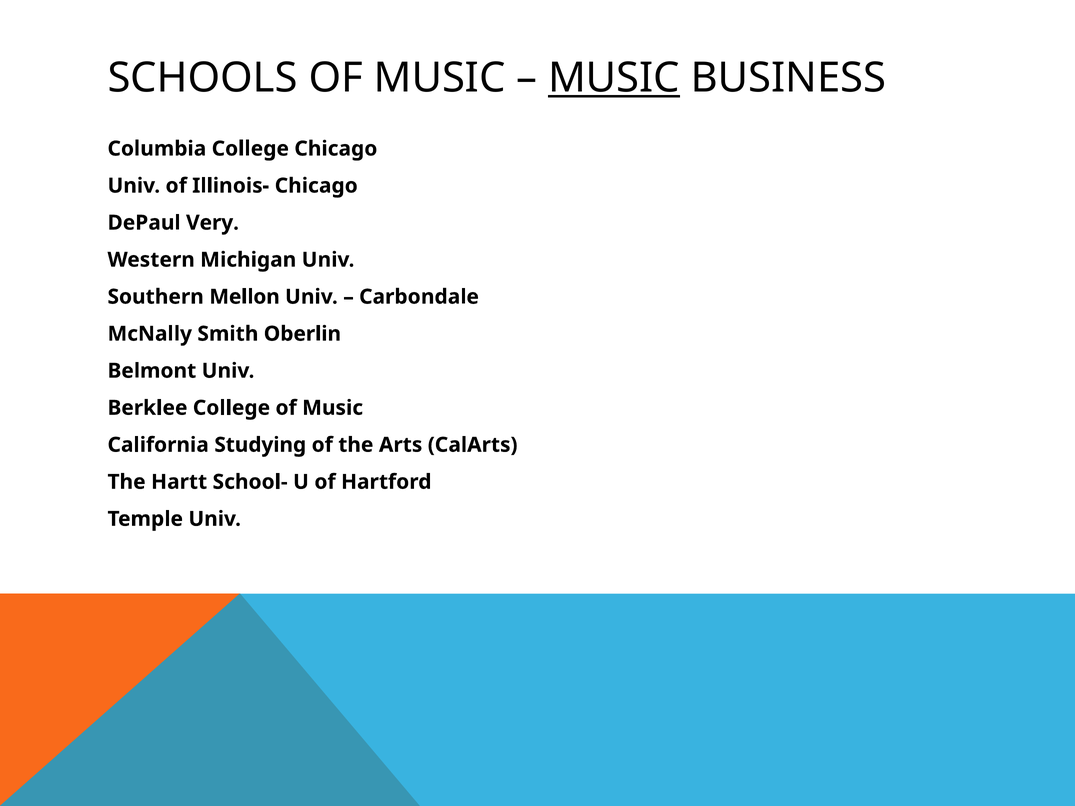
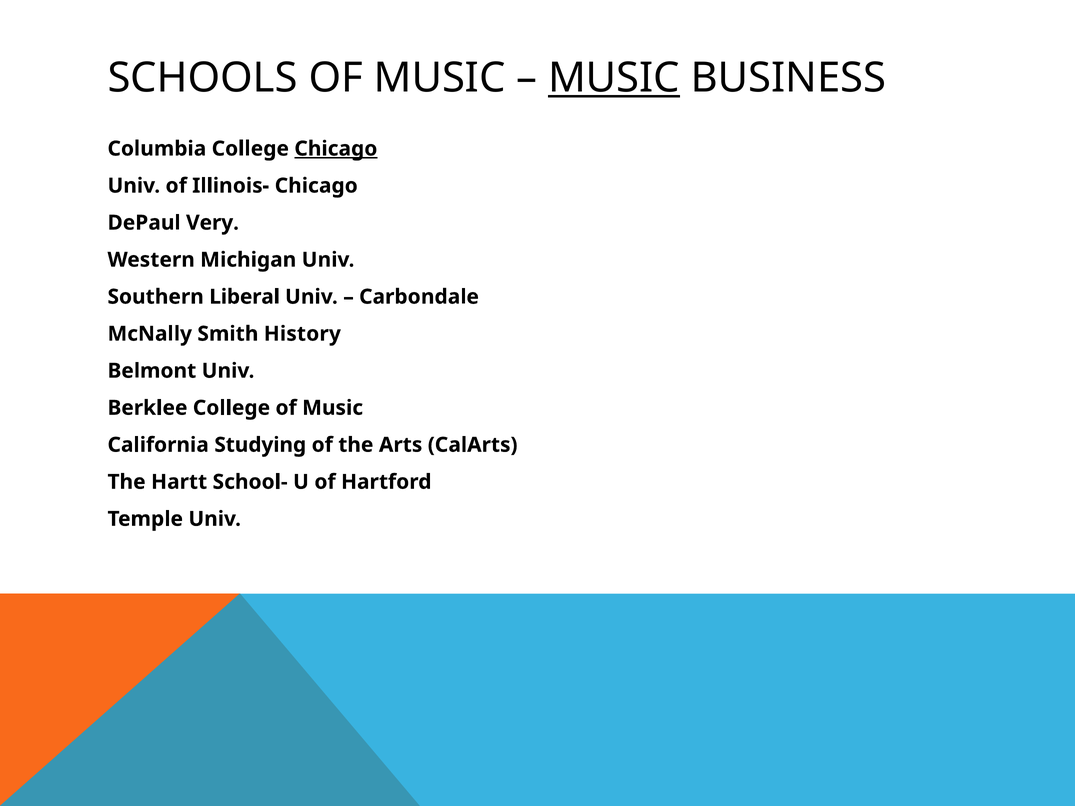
Chicago underline: none -> present (336, 149)
Mellon: Mellon -> Liberal (245, 297)
Oberlin: Oberlin -> History (302, 334)
